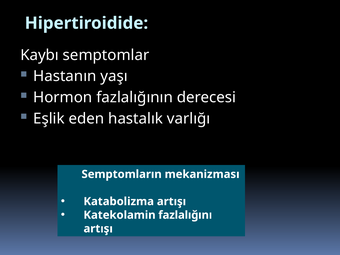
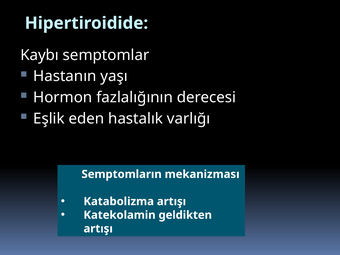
fazlalığını: fazlalığını -> geldikten (185, 215)
